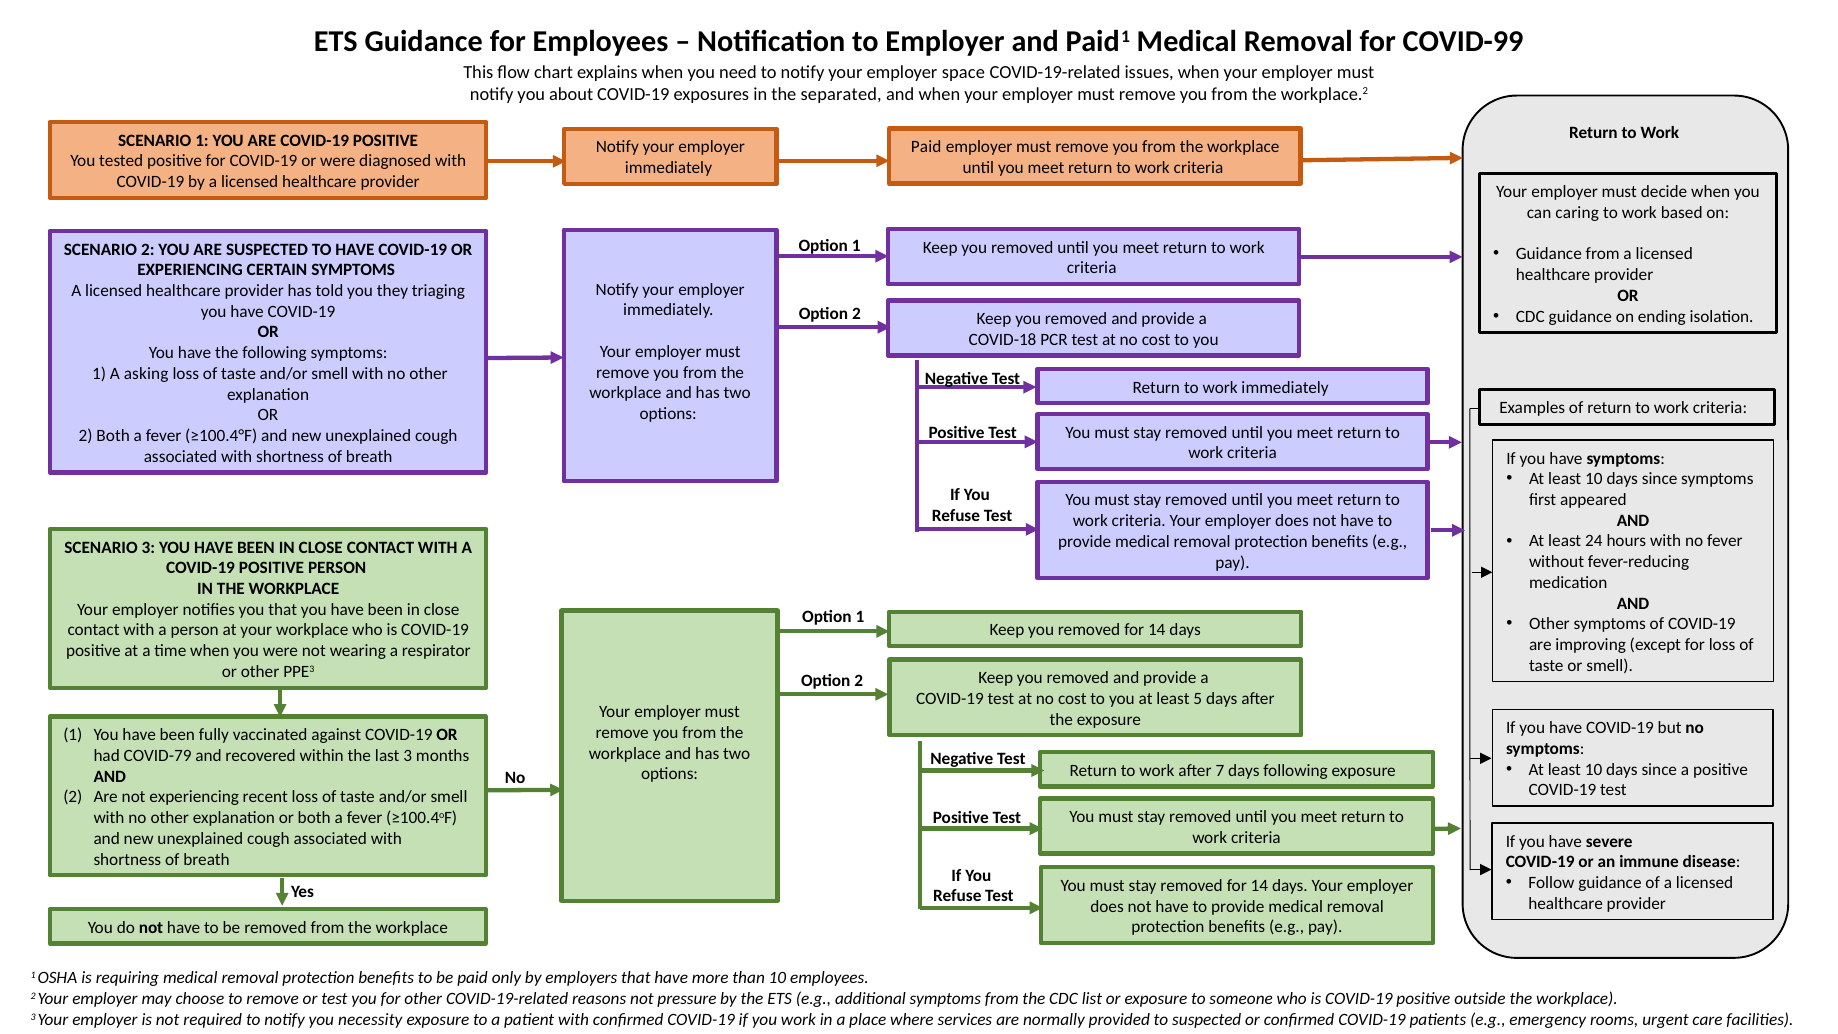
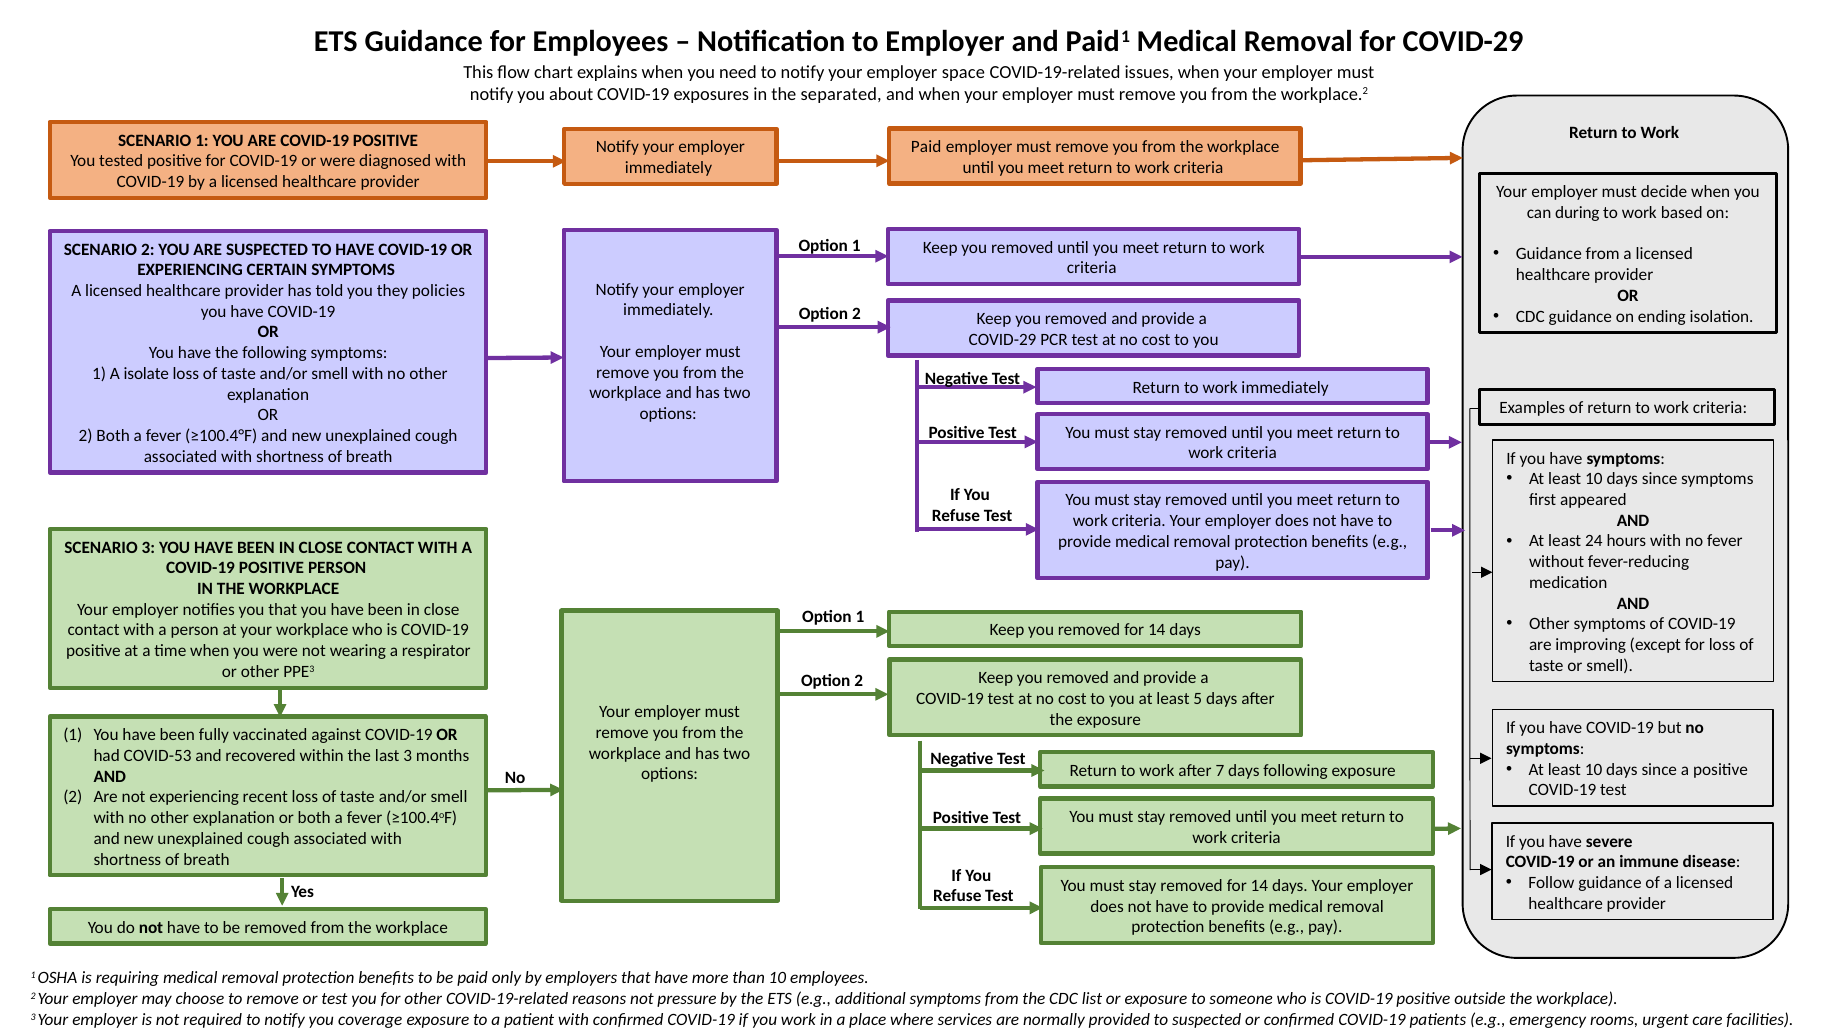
for COVID-99: COVID-99 -> COVID-29 (1463, 41)
caring: caring -> during (1577, 213)
triaging: triaging -> policies (438, 291)
COVID-18: COVID-18 -> COVID-29 (1003, 340)
asking: asking -> isolate (146, 374)
COVID-79: COVID-79 -> COVID-53 (158, 756)
necessity: necessity -> coverage (370, 1019)
